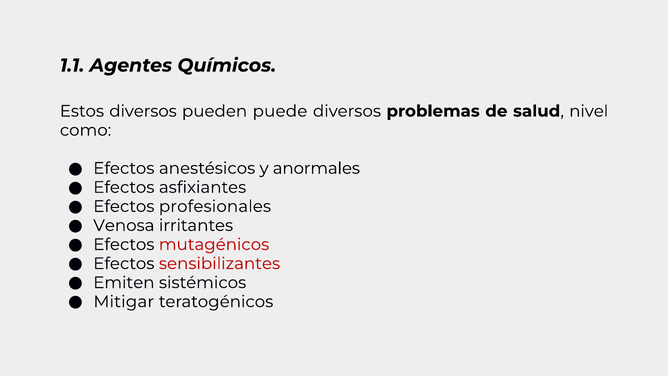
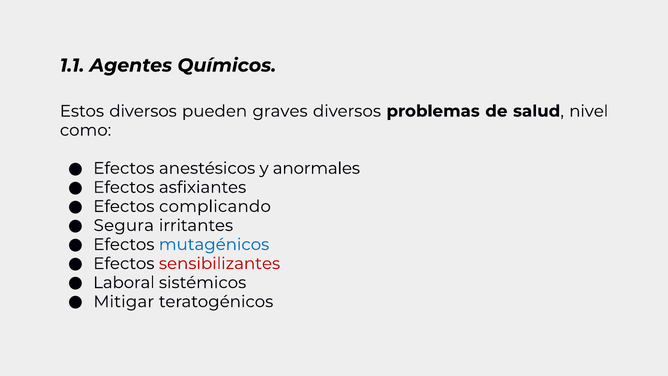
puede: puede -> graves (280, 111)
profesionales: profesionales -> complicando (215, 206)
Venosa: Venosa -> Segura (124, 225)
mutagénicos colour: red -> blue (214, 244)
Emiten: Emiten -> Laboral (124, 282)
